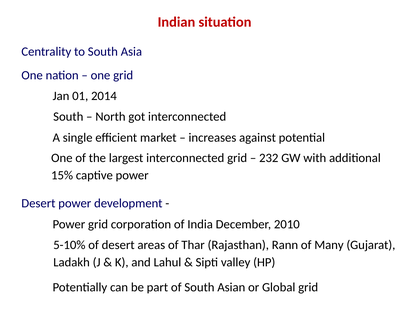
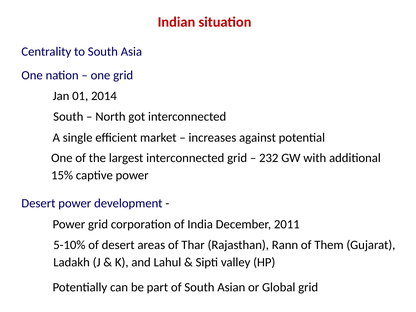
2010: 2010 -> 2011 (287, 224)
Many: Many -> Them (329, 245)
